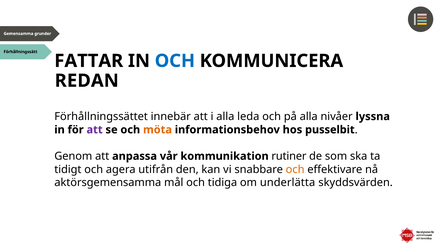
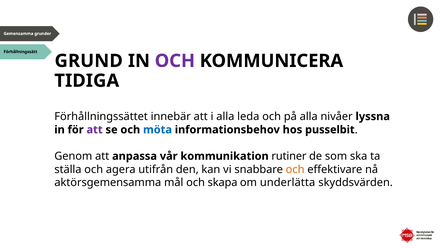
FATTAR: FATTAR -> GRUND (89, 61)
OCH colour: blue -> purple (175, 61)
REDAN: REDAN -> TIDIGA (87, 81)
möta colour: orange -> blue (157, 129)
tidigt: tidigt -> ställa (68, 169)
tidiga: tidiga -> skapa (223, 182)
